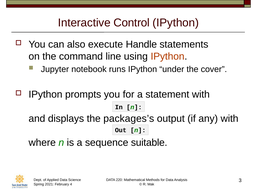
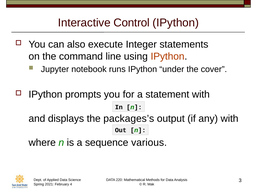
Handle: Handle -> Integer (141, 44)
suitable: suitable -> various (149, 142)
